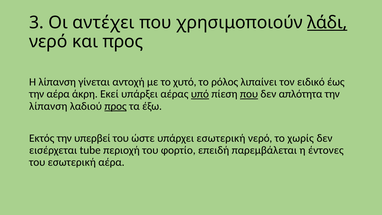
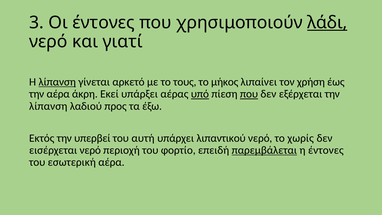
Οι αντέχει: αντέχει -> έντονες (104, 23)
και προς: προς -> γιατί (123, 42)
λίπανση underline: none -> present (57, 82)
αντοχή: αντοχή -> αρκετό (128, 82)
χυτό: χυτό -> τους (185, 82)
ρόλος: ρόλος -> μήκος (225, 82)
ειδικό: ειδικό -> χρήση (311, 82)
απλότητα: απλότητα -> εξέρχεται (301, 94)
προς underline: present -> none (116, 106)
ώστε: ώστε -> αυτή (143, 138)
υπάρχει εσωτερική: εσωτερική -> λιπαντικού (221, 138)
εισέρχεται tube: tube -> νερό (90, 150)
παρεμβάλεται underline: none -> present (264, 150)
